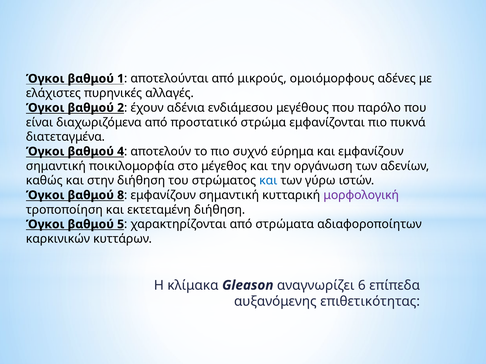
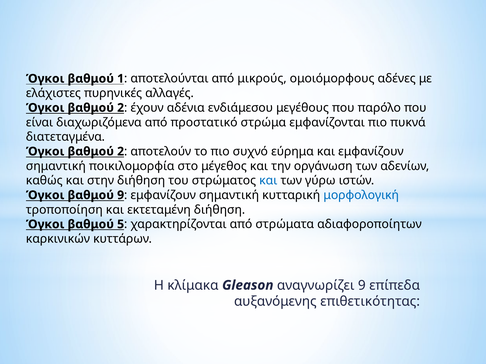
4: 4 -> 2 (121, 152)
βαθμού 8: 8 -> 9 (121, 195)
μορφολογική colour: purple -> blue (361, 195)
αναγνωρίζει 6: 6 -> 9 (362, 286)
